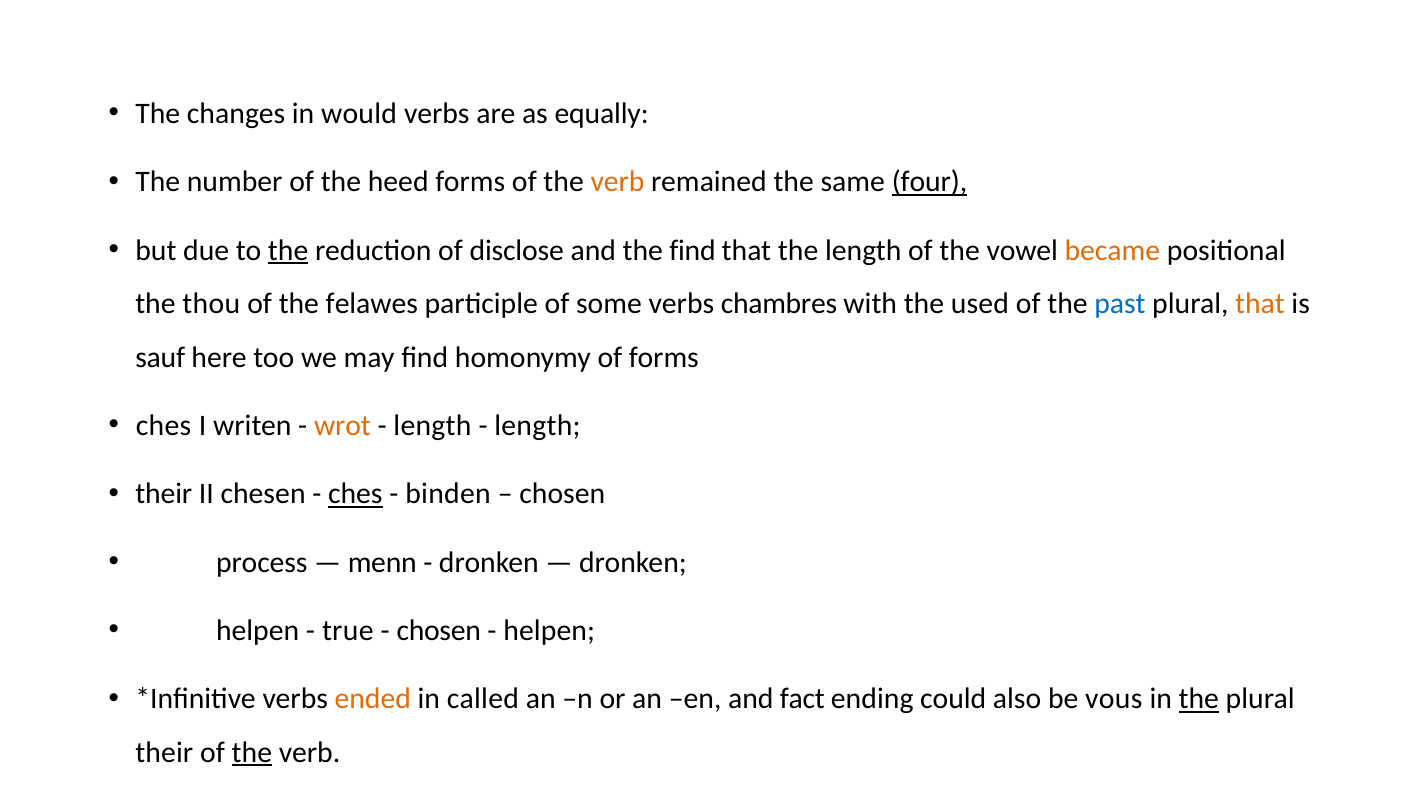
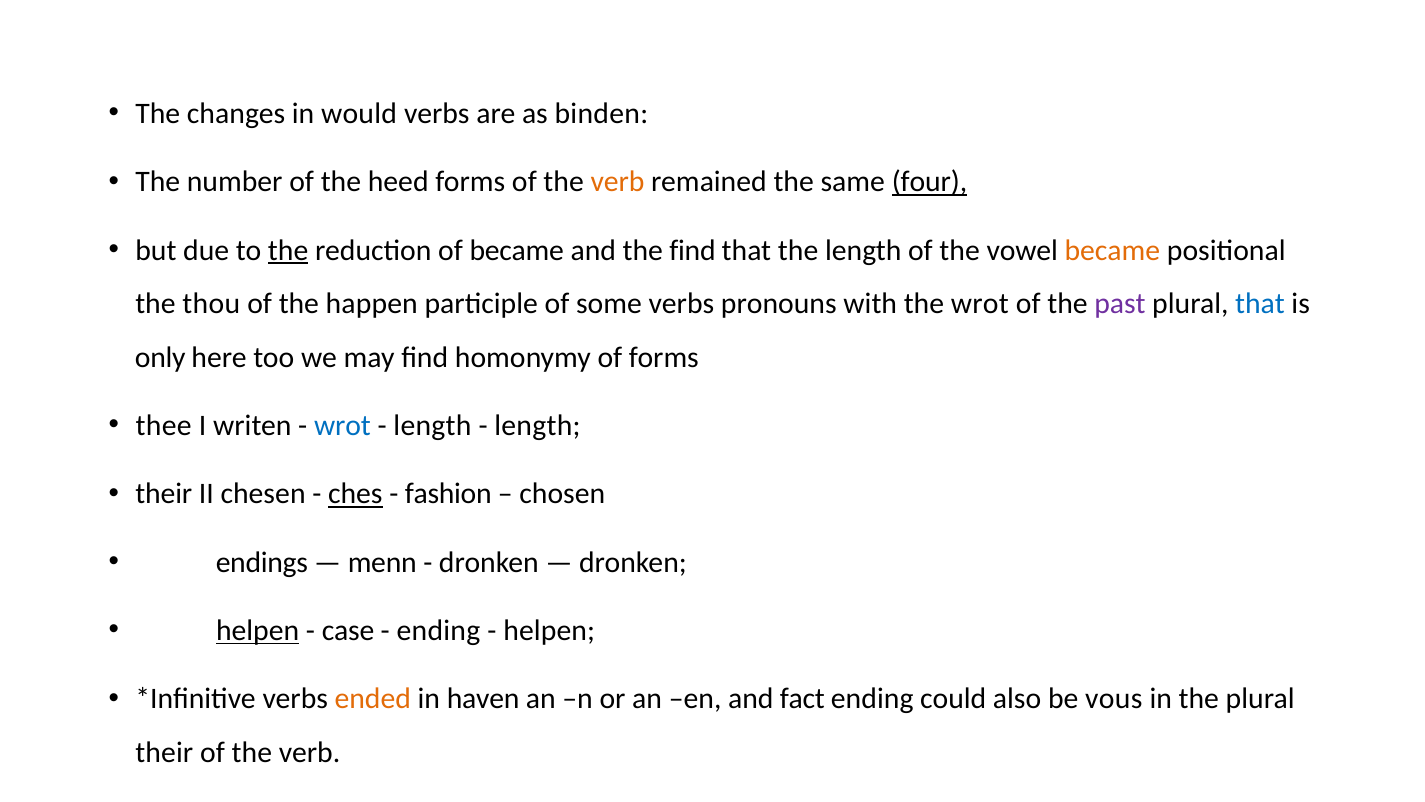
equally: equally -> binden (601, 114)
of disclose: disclose -> became (517, 250)
felawes: felawes -> happen (372, 304)
chambres: chambres -> pronouns (779, 304)
the used: used -> wrot (980, 304)
past colour: blue -> purple (1120, 304)
that colour: orange -> blue (1260, 304)
sauf: sauf -> only (160, 357)
ches: ches -> thee (164, 425)
wrot colour: orange -> blue (342, 425)
binden: binden -> fashion (448, 494)
process: process -> endings (262, 562)
helpen underline: none -> present (258, 630)
true: true -> case (348, 630)
chosen: chosen -> ending (438, 630)
called: called -> haven (483, 699)
the underline: present -> none (1199, 699)
the underline: present -> none (252, 752)
